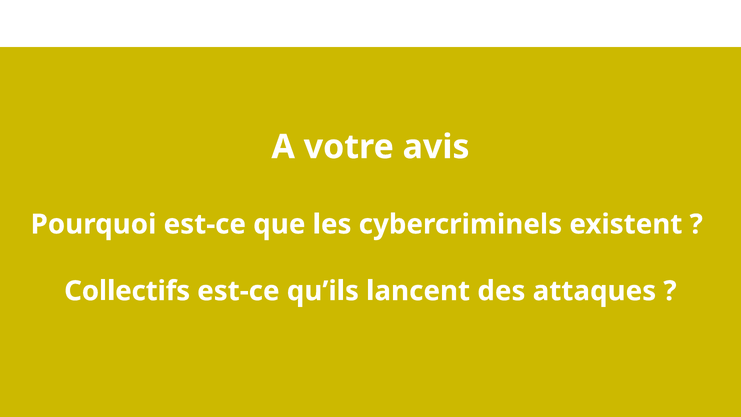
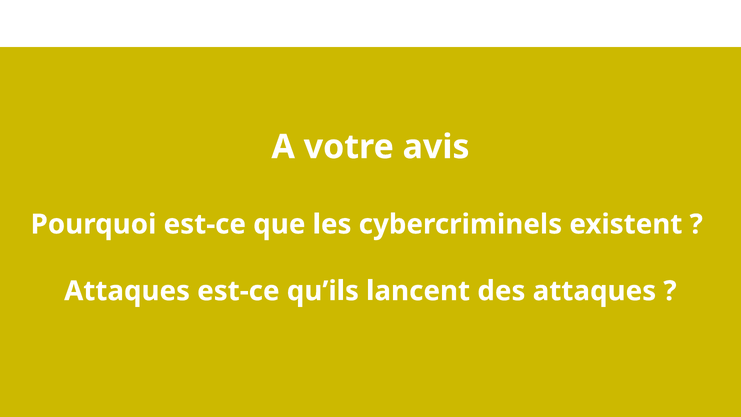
Collectifs: Collectifs -> Attaques (127, 291)
